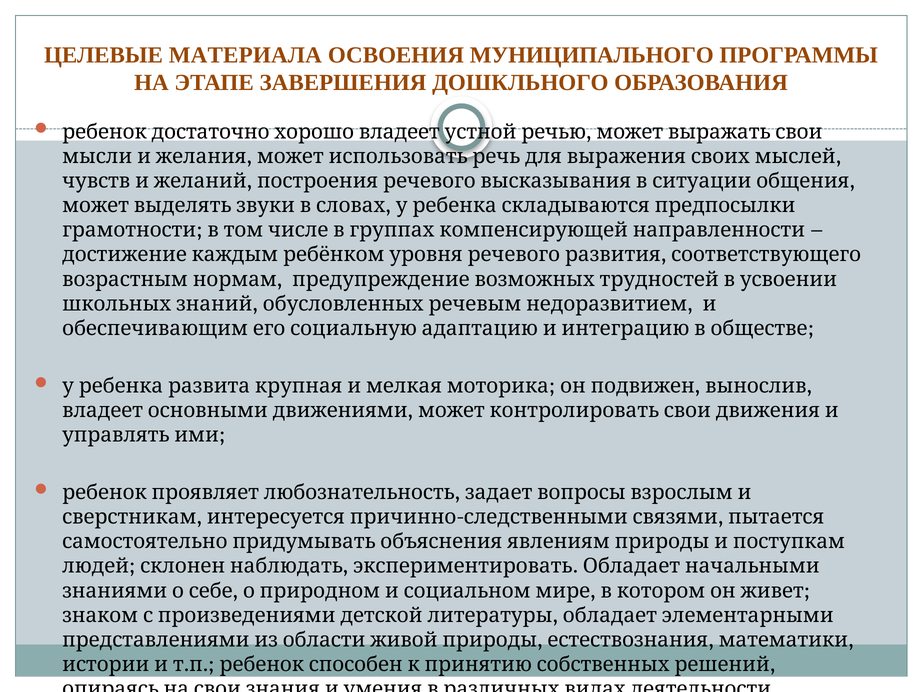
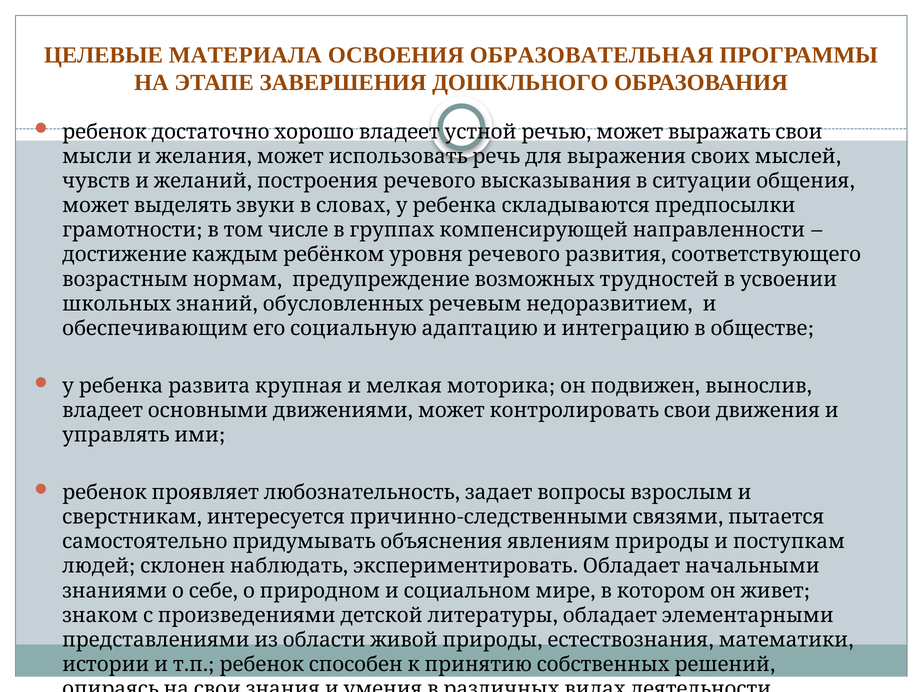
МУНИЦИПАЛЬНОГО: МУНИЦИПАЛЬНОГО -> ОБРАЗОВАТЕЛЬНАЯ (592, 55)
